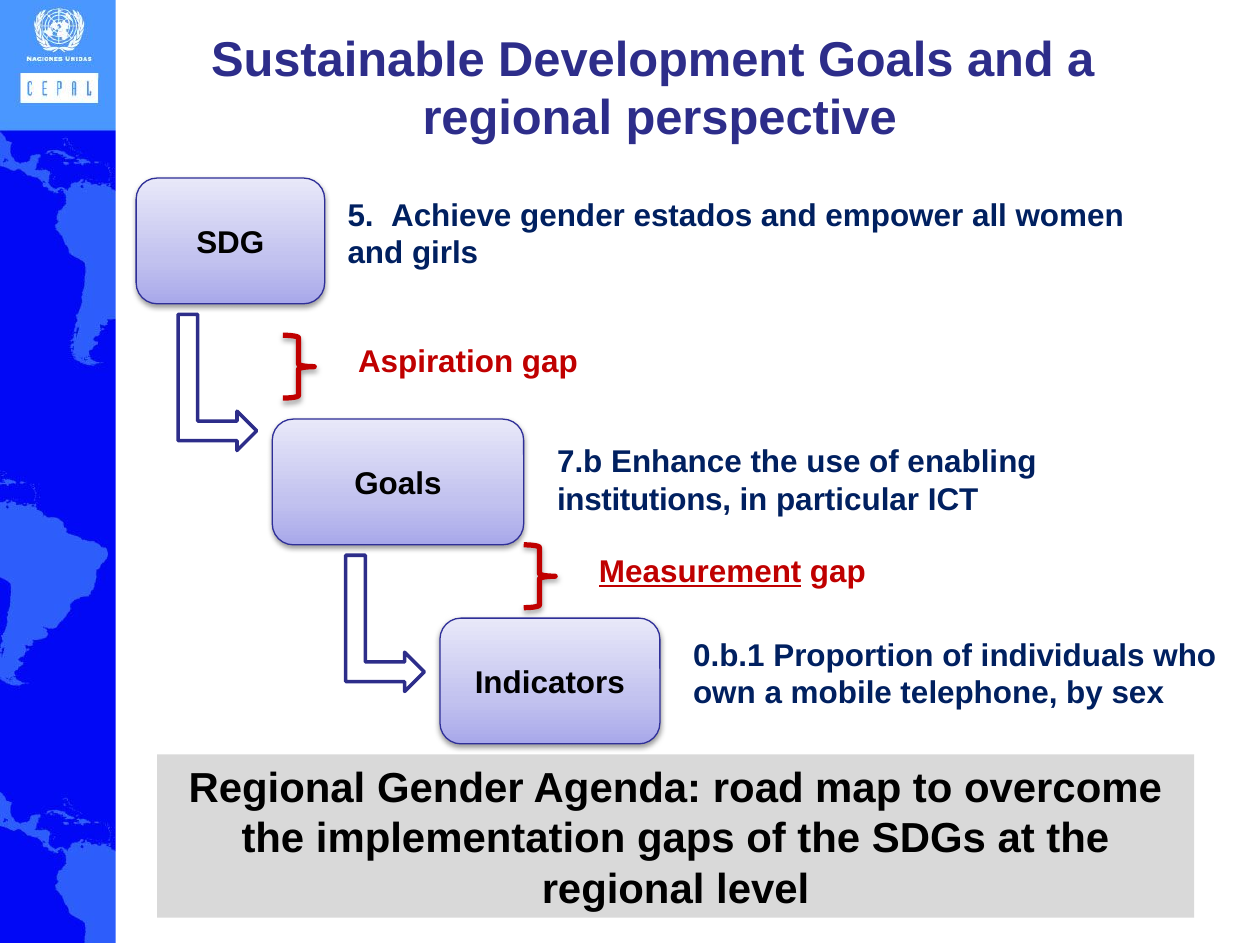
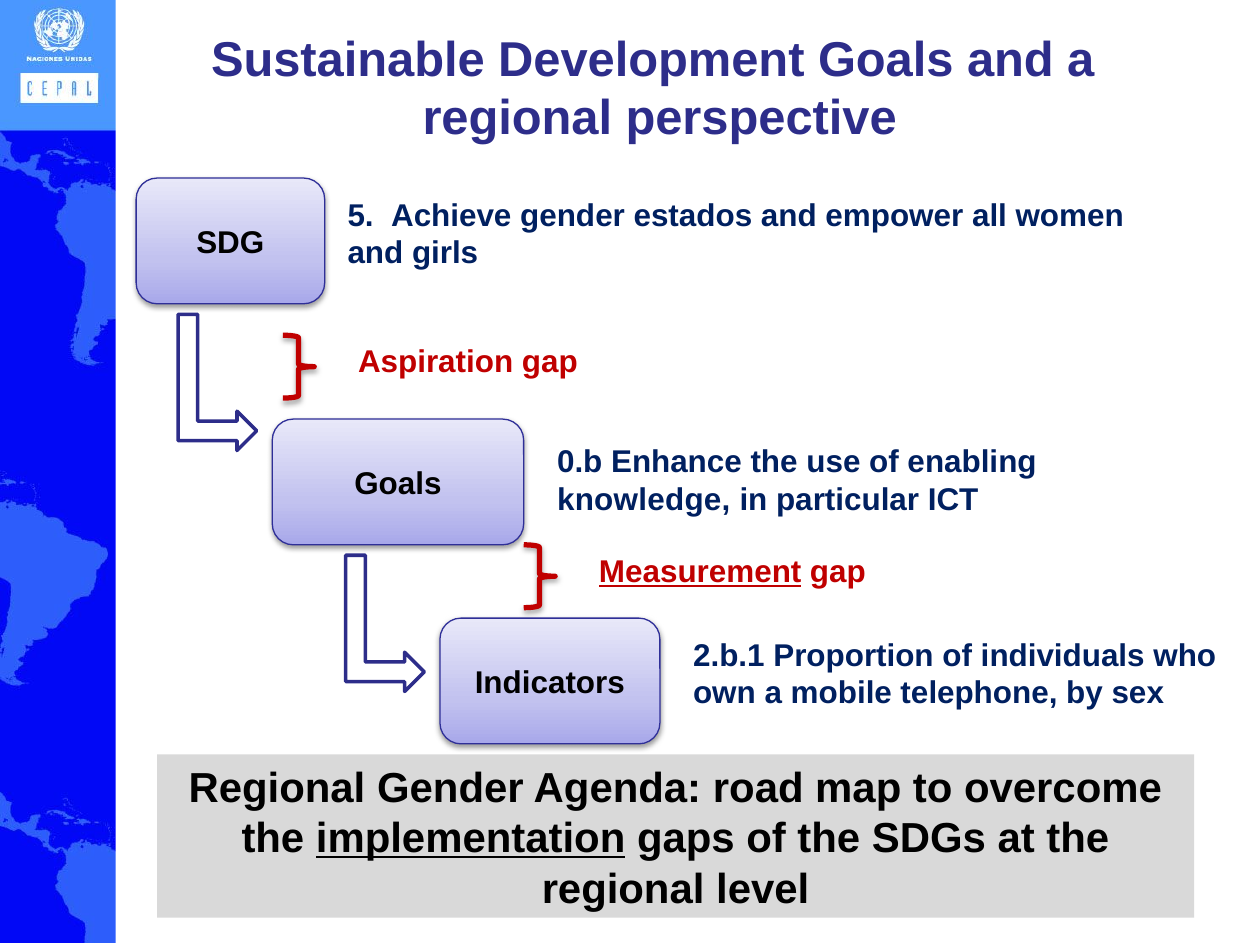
7.b: 7.b -> 0.b (580, 462)
institutions: institutions -> knowledge (644, 500)
0.b.1: 0.b.1 -> 2.b.1 (729, 656)
implementation underline: none -> present (471, 839)
